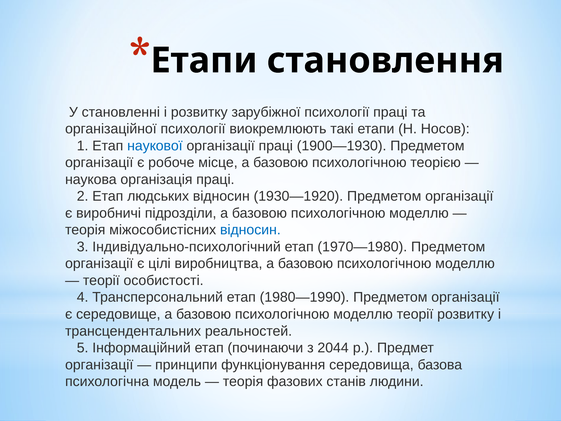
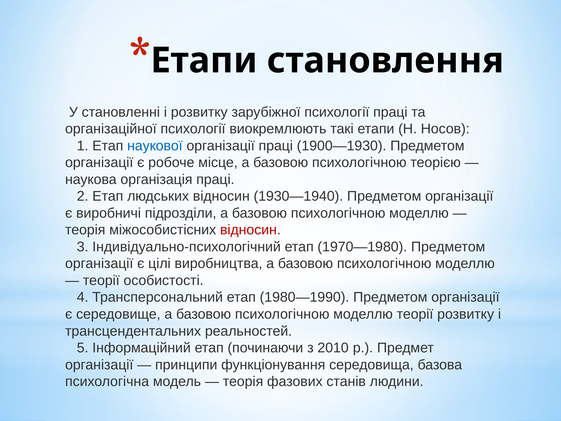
1930—1920: 1930—1920 -> 1930—1940 (298, 196)
відносин colour: blue -> red (250, 230)
2044: 2044 -> 2010 (333, 348)
